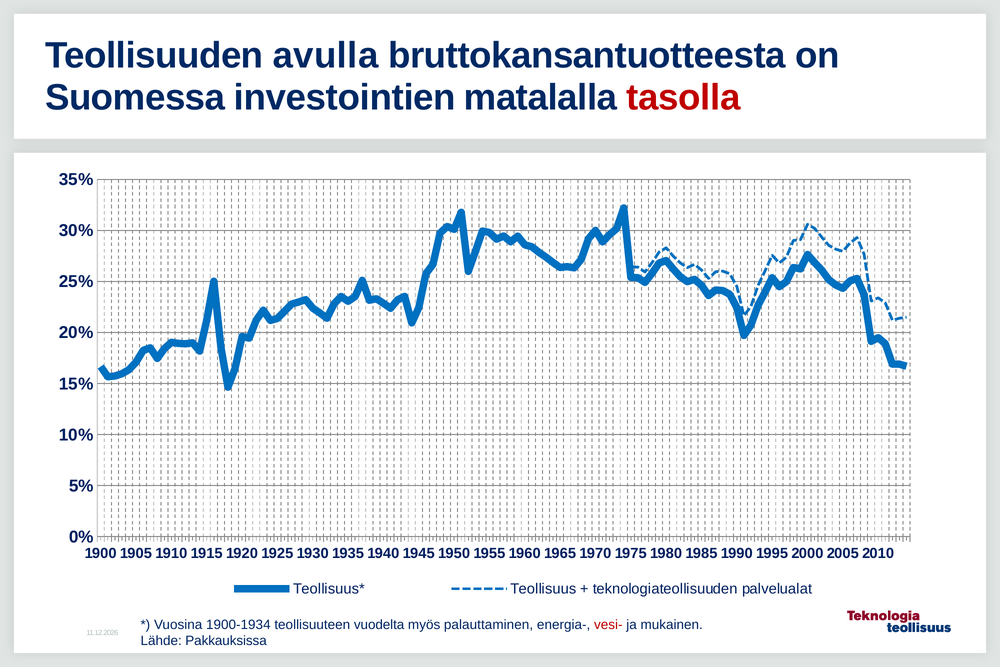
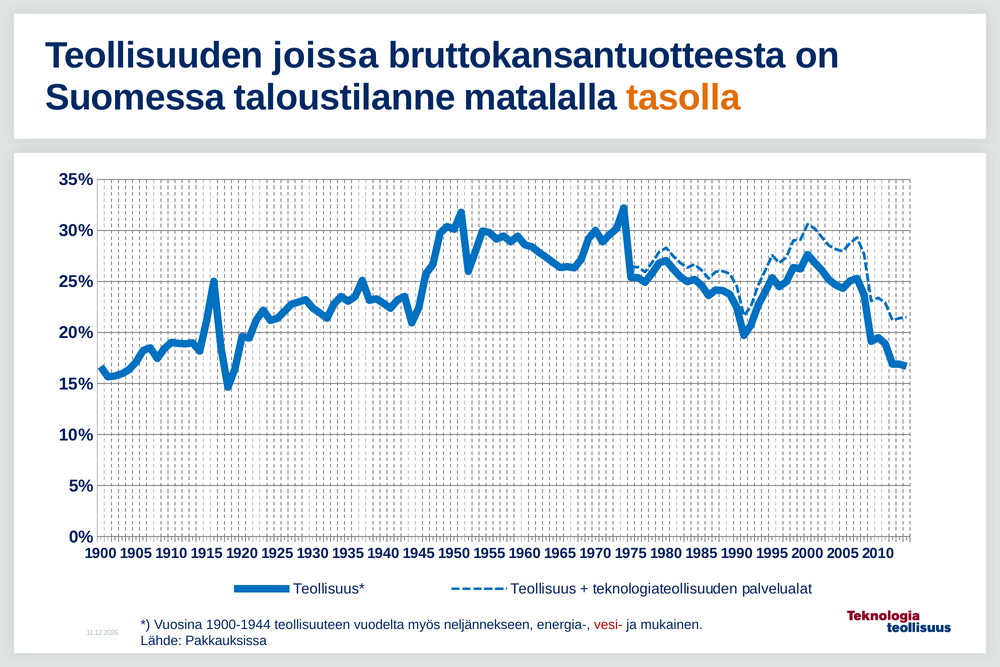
avulla: avulla -> joissa (326, 56)
investointien: investointien -> taloustilanne (345, 98)
tasolla colour: red -> orange (683, 98)
1900-1934: 1900-1934 -> 1900-1944 (238, 624)
palauttaminen: palauttaminen -> neljännekseen (489, 624)
